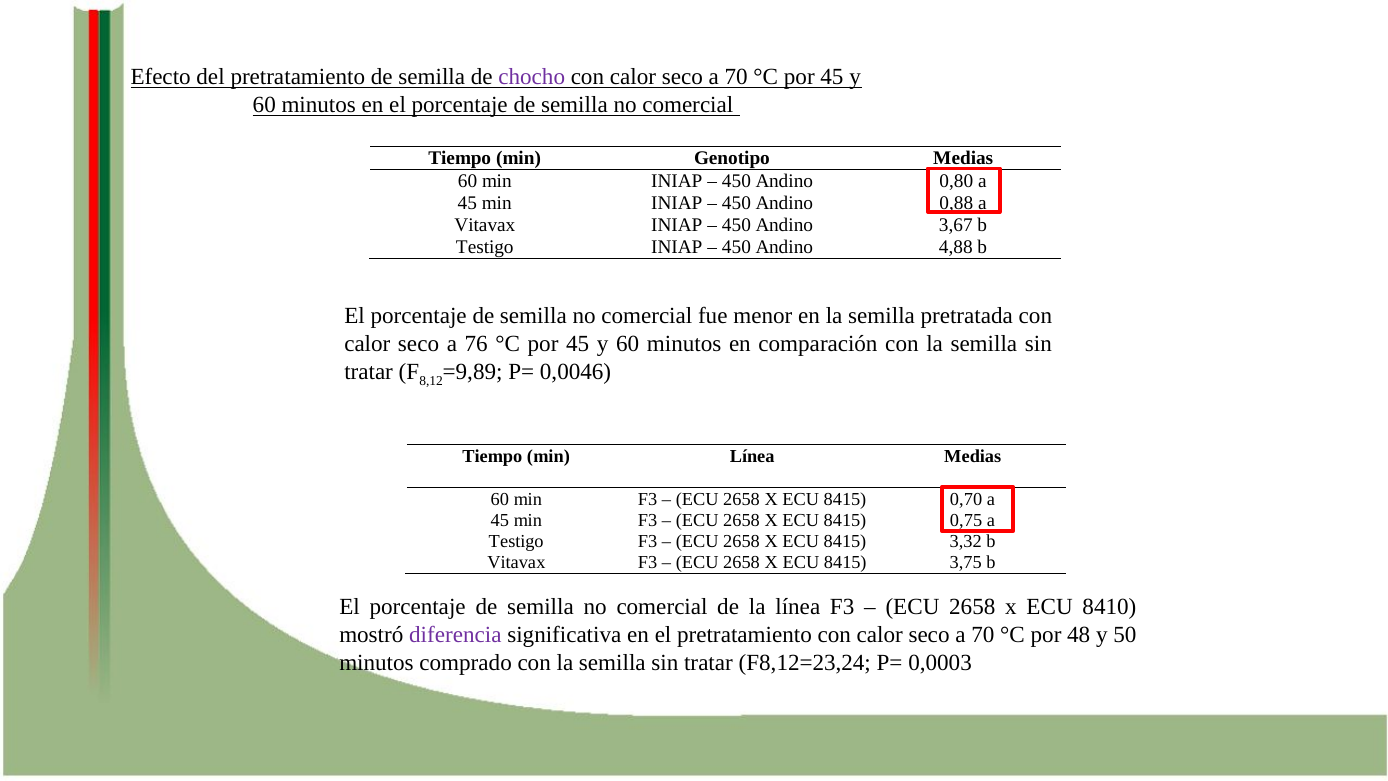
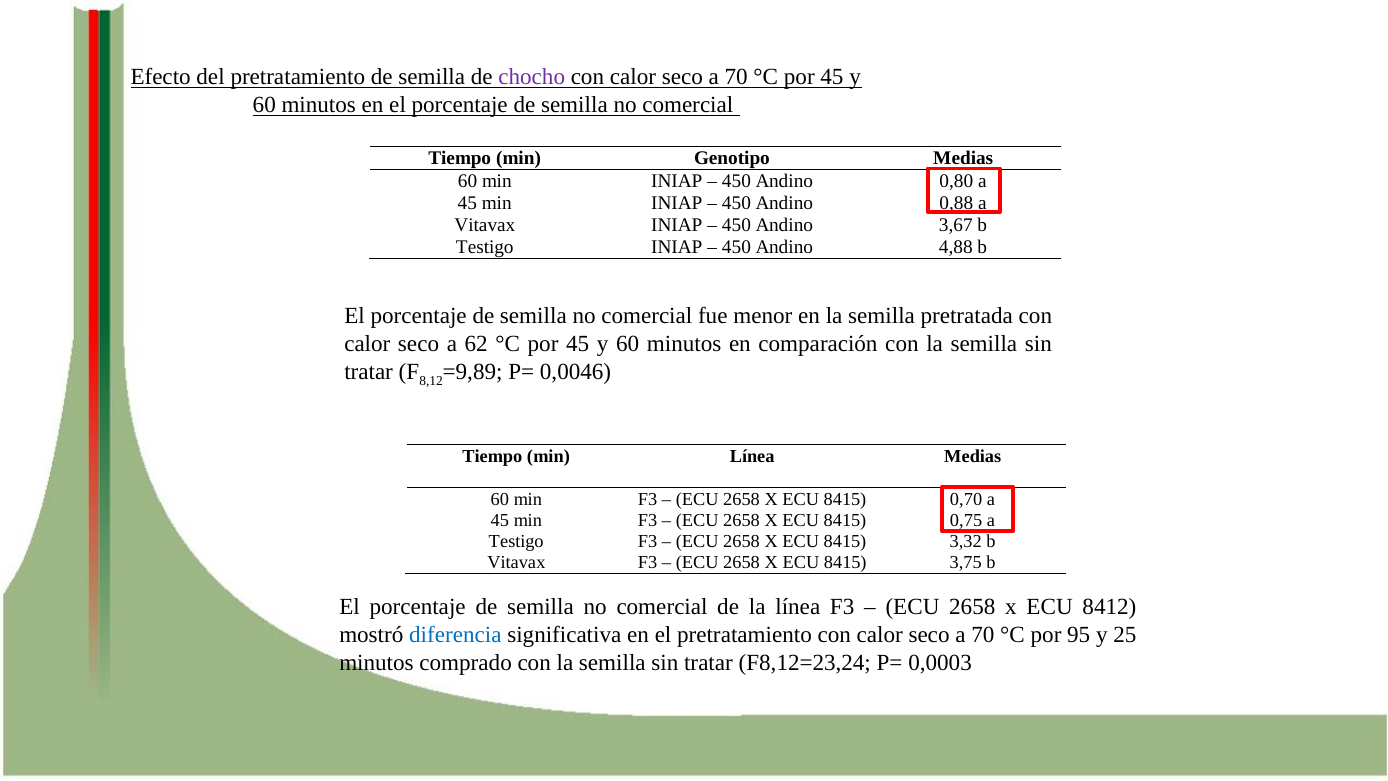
76: 76 -> 62 (476, 344)
8410: 8410 -> 8412 (1109, 607)
diferencia colour: purple -> blue (455, 634)
48: 48 -> 95 (1079, 634)
50: 50 -> 25 (1125, 634)
